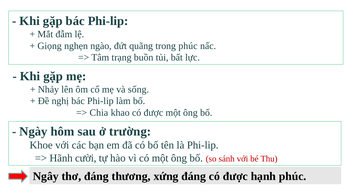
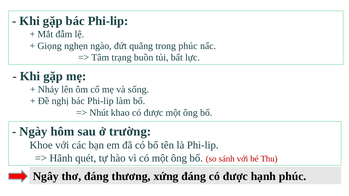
Chia: Chia -> Nhút (99, 113)
cười: cười -> quét (86, 158)
